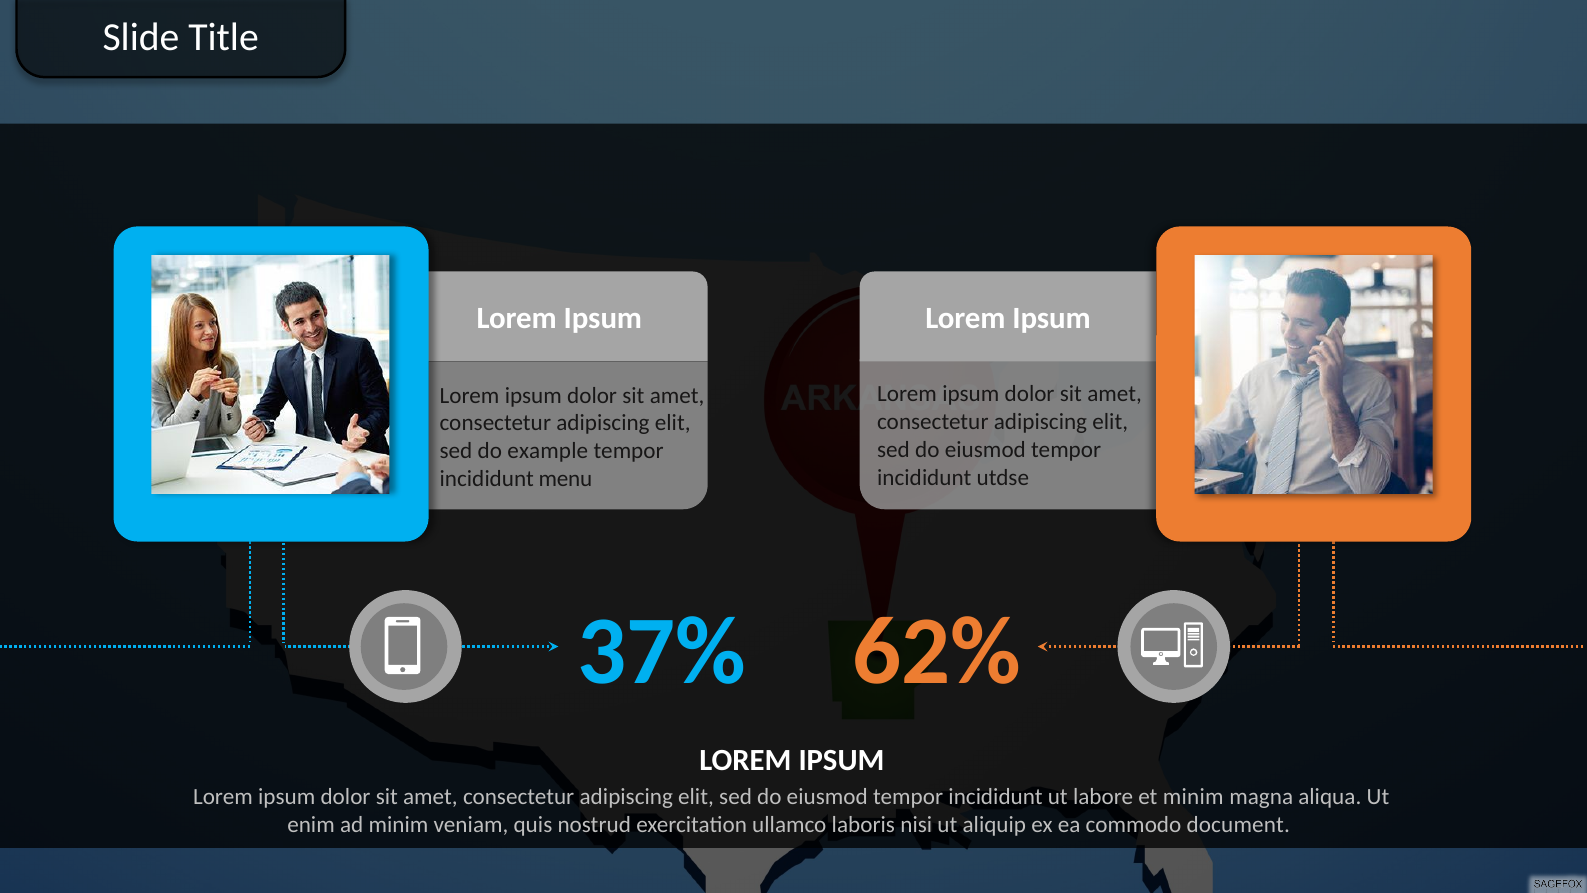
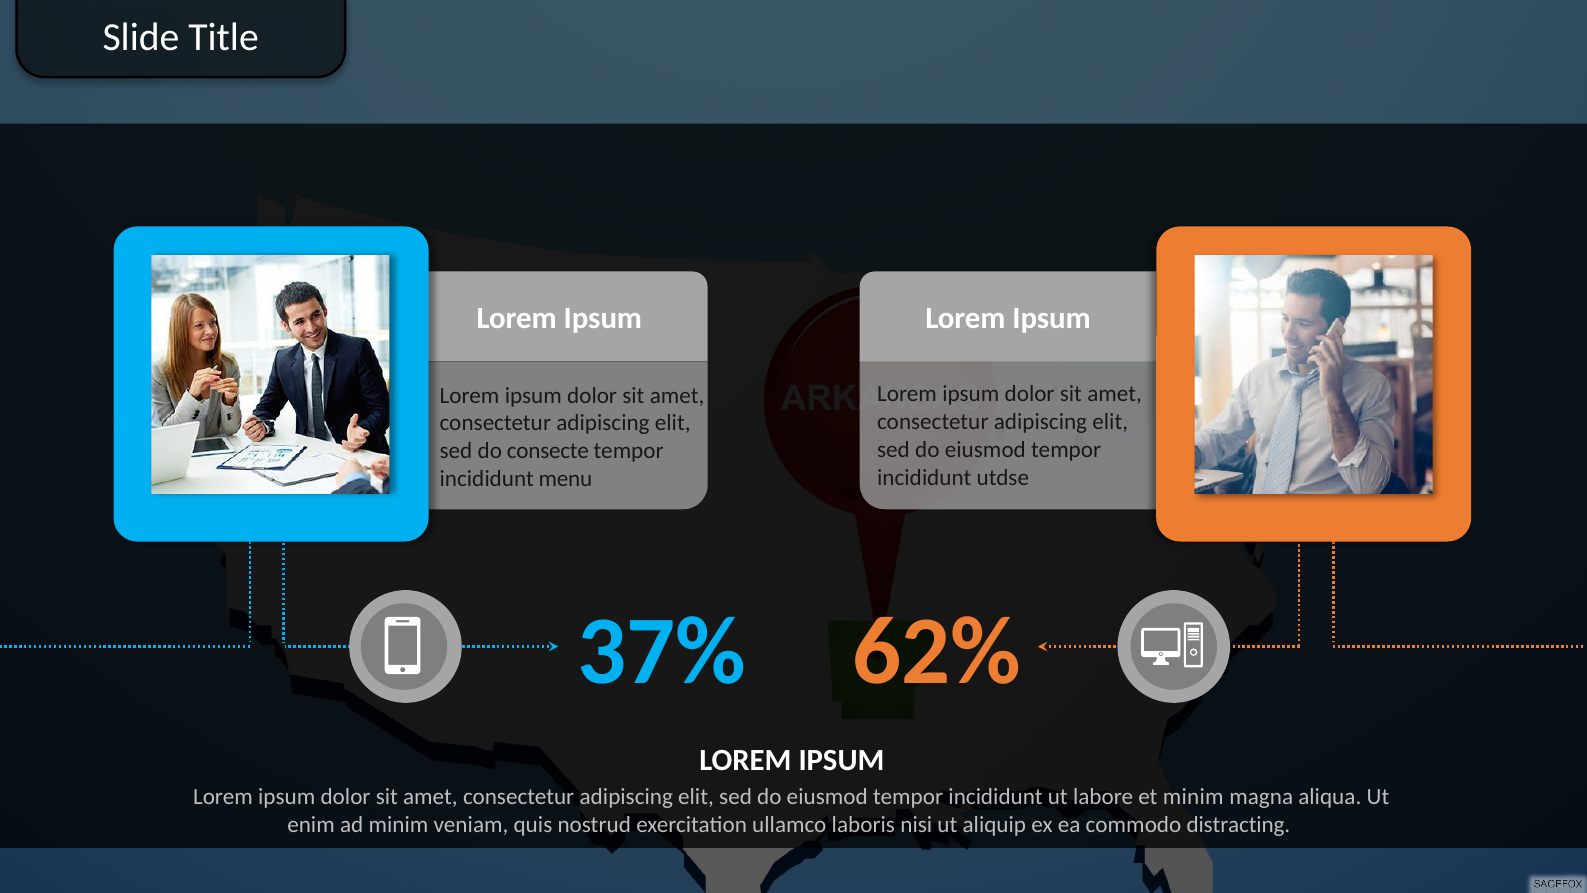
example: example -> consecte (548, 451)
document: document -> distracting (1238, 825)
